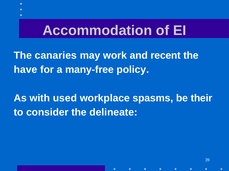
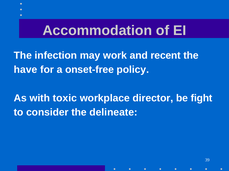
canaries: canaries -> infection (56, 56)
many-free: many-free -> onset-free (90, 70)
used: used -> toxic (65, 98)
spasms: spasms -> director (153, 98)
their: their -> fight (202, 98)
